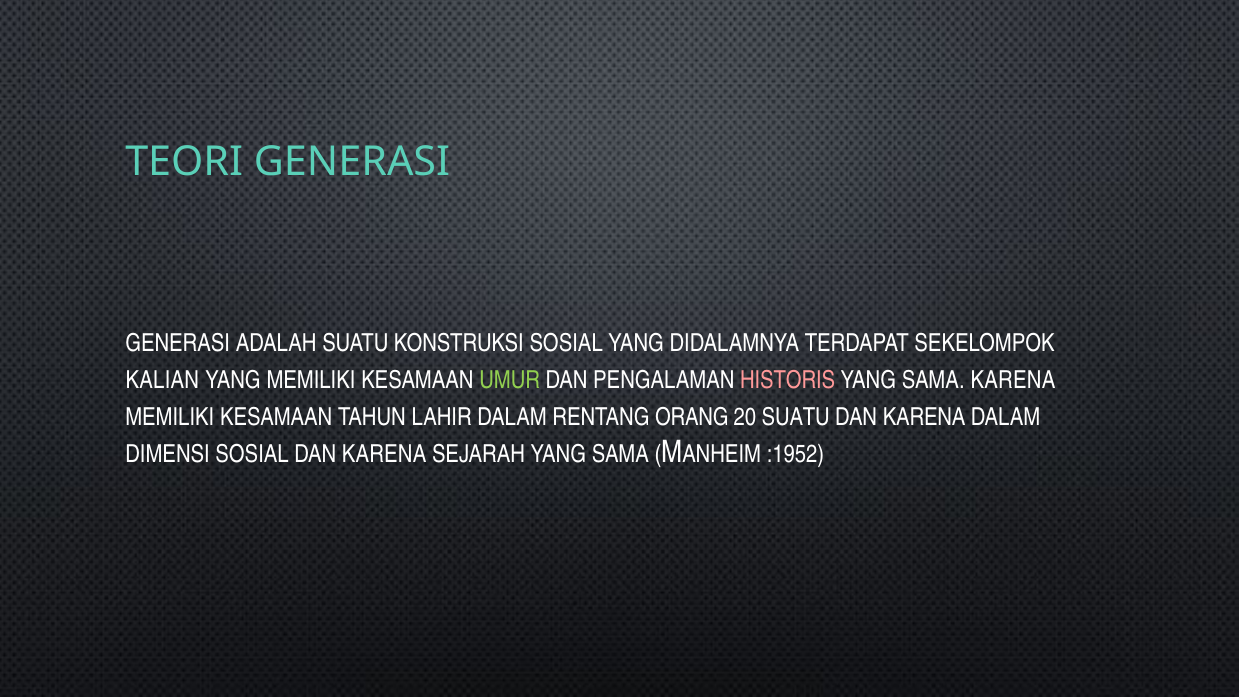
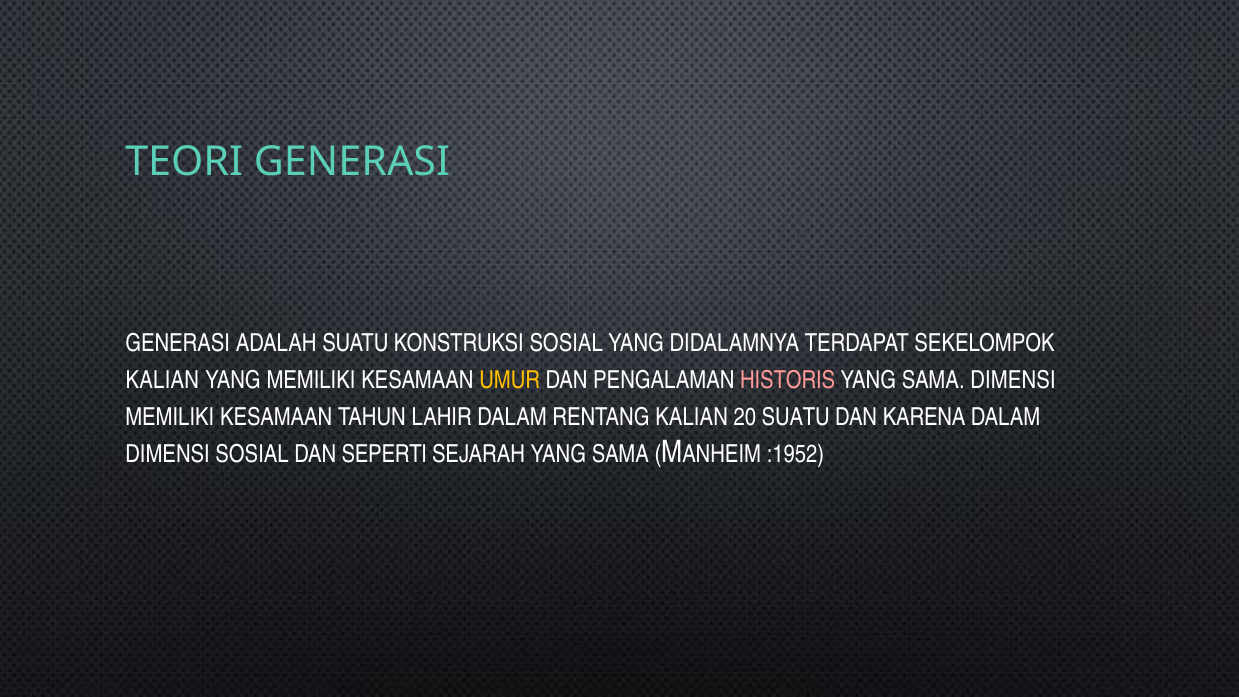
UMUR colour: light green -> yellow (510, 380)
SAMA KARENA: KARENA -> DIMENSI (1013, 380)
RENTANG ORANG: ORANG -> KALIAN (692, 417)
SOSIAL DAN KARENA: KARENA -> SEPERTI (384, 454)
